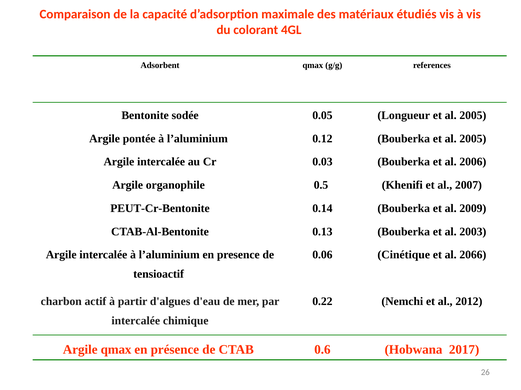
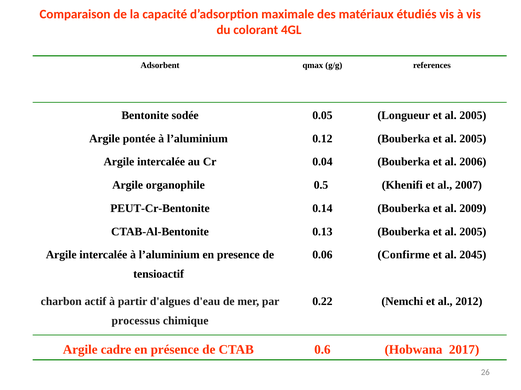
0.03: 0.03 -> 0.04 (322, 162)
2003: 2003 -> 2005 (473, 232)
Cinétique: Cinétique -> Confirme (404, 255)
2066: 2066 -> 2045 (473, 255)
intercalée: intercalée -> processus (136, 321)
Argile qmax: qmax -> cadre (116, 350)
